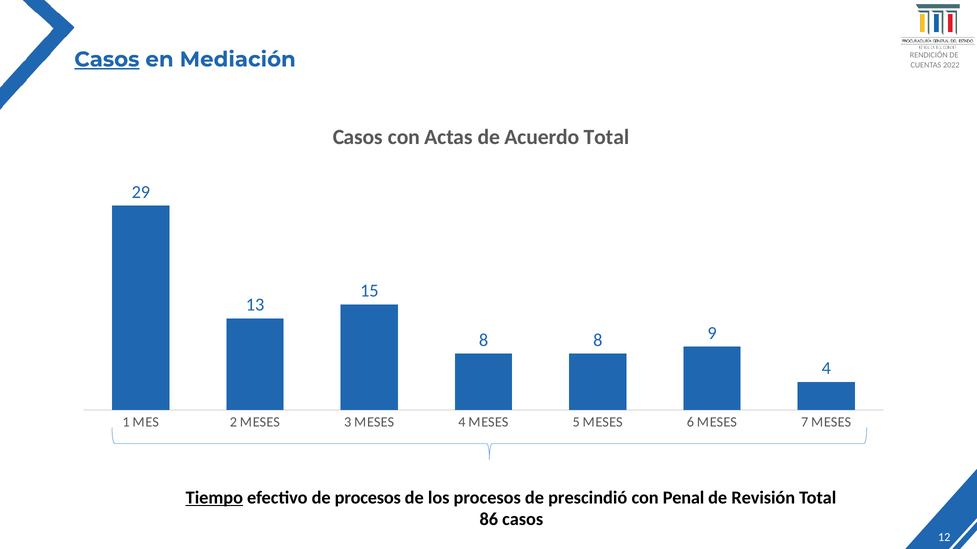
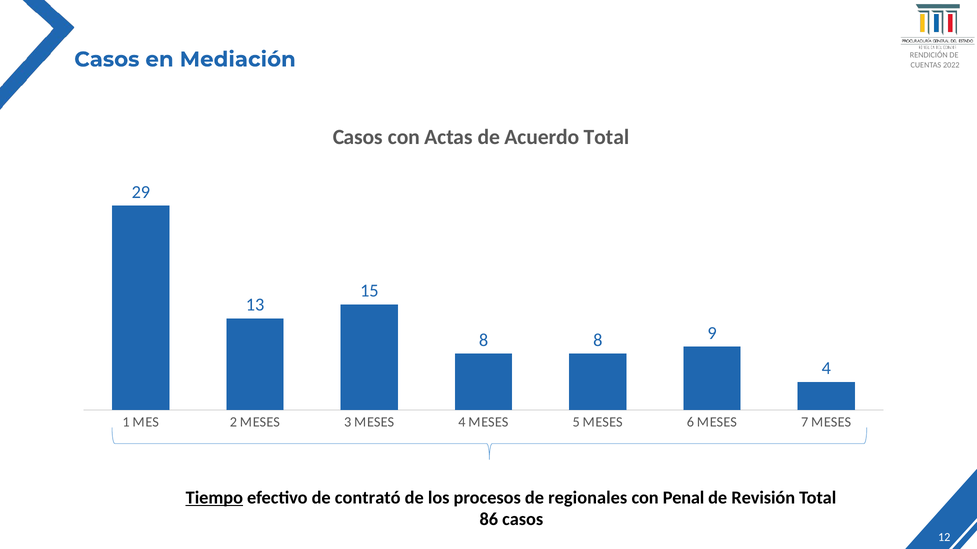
Casos underline: present -> none (107, 59)
de procesos: procesos -> contrató (368, 498)
prescindió: prescindió -> regionales (588, 498)
